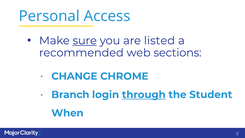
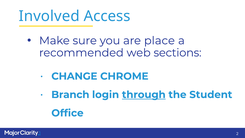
Personal: Personal -> Involved (49, 16)
sure underline: present -> none (85, 41)
listed: listed -> place (159, 41)
When: When -> Office (67, 113)
